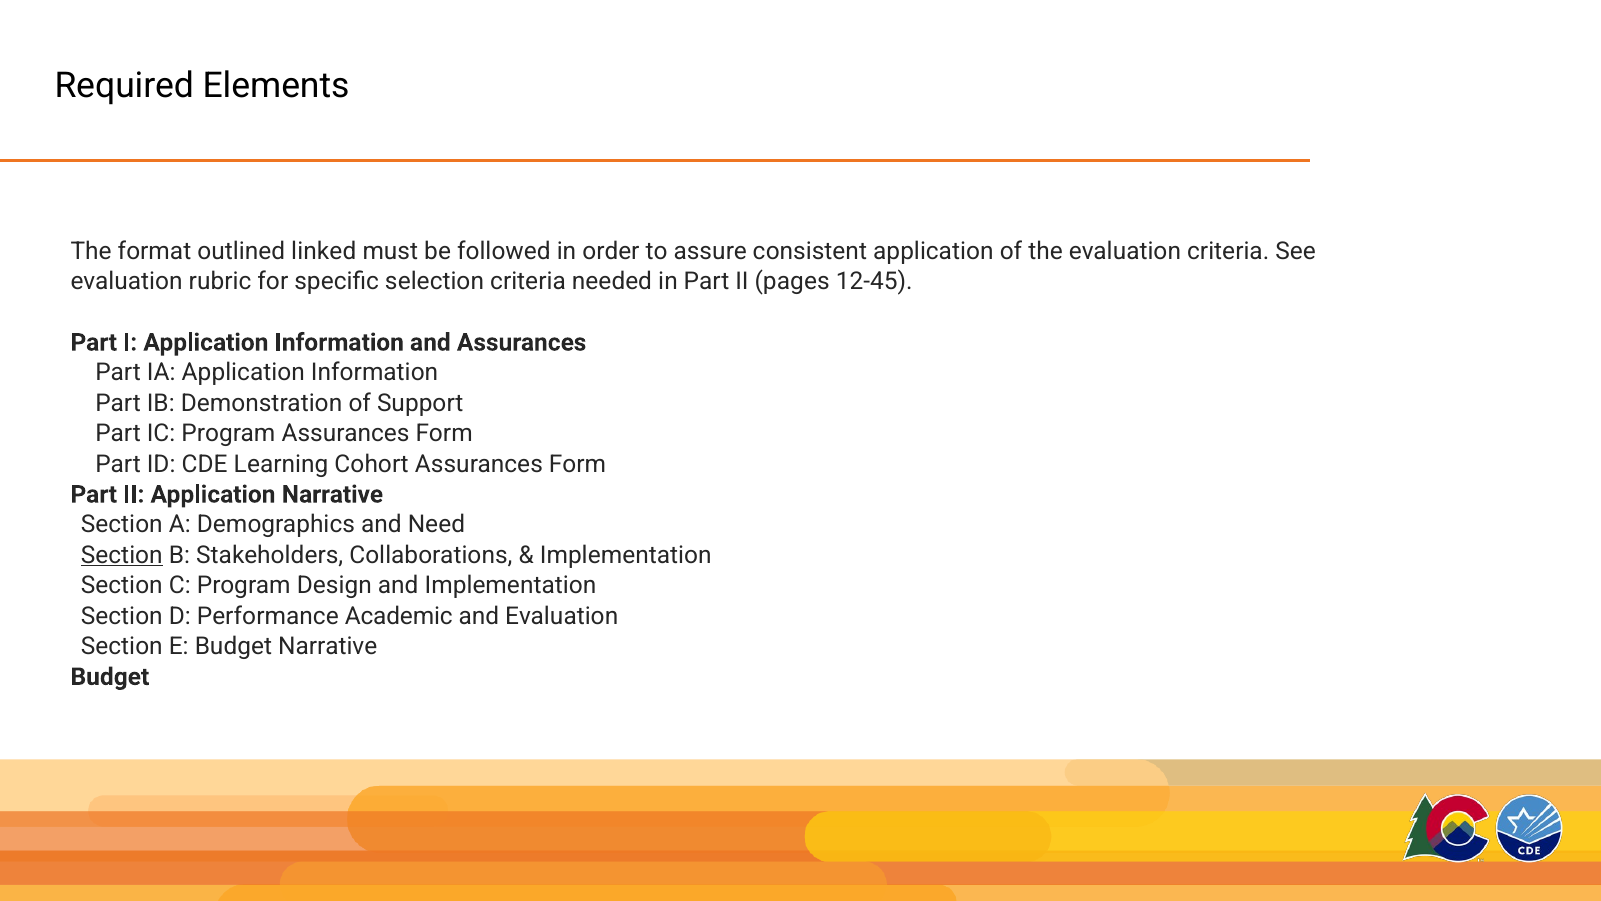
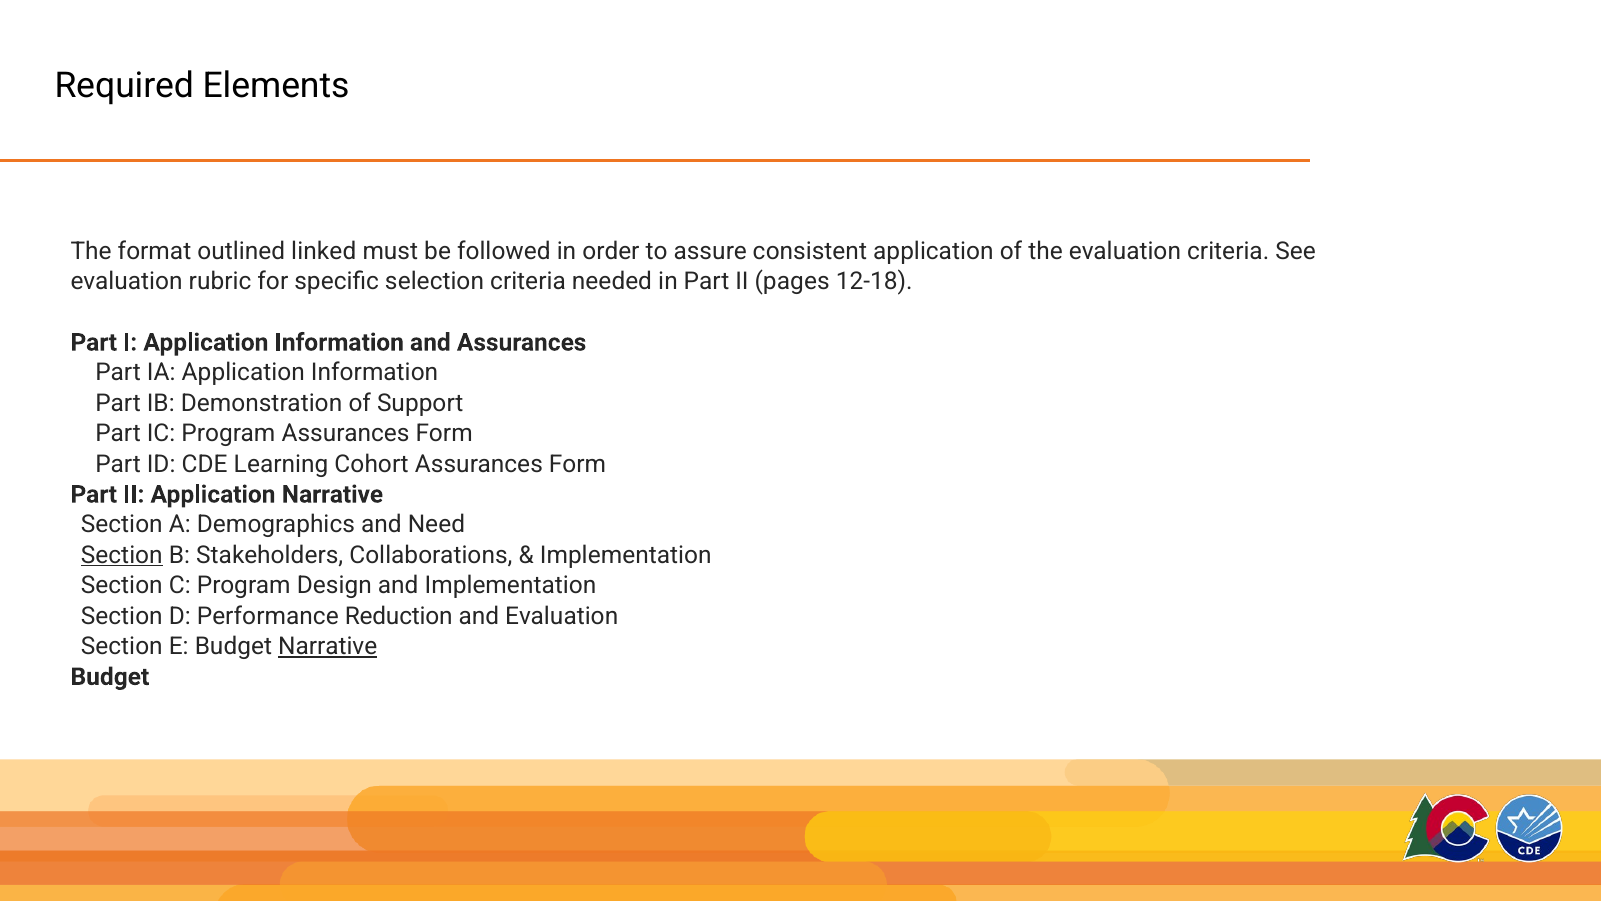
12-45: 12-45 -> 12-18 (874, 282)
Academic: Academic -> Reduction (399, 616)
Narrative underline: none -> present (328, 646)
